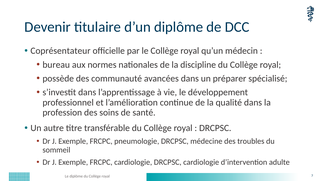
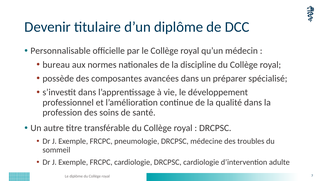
Coprésentateur: Coprésentateur -> Personnalisable (61, 51)
communauté: communauté -> composantes (117, 78)
